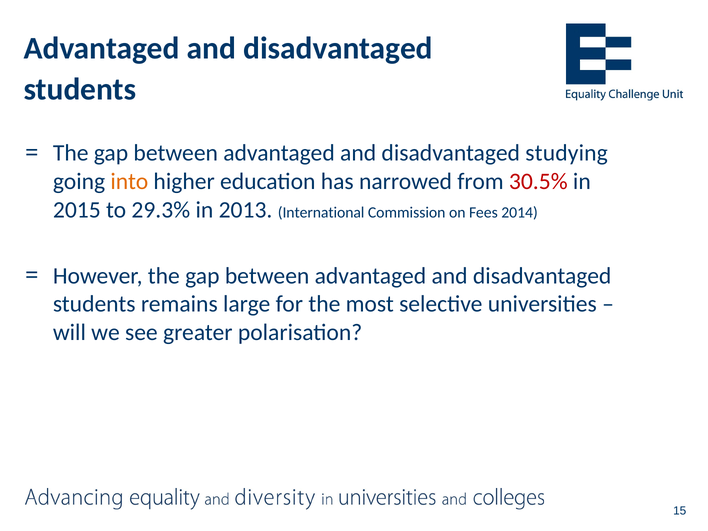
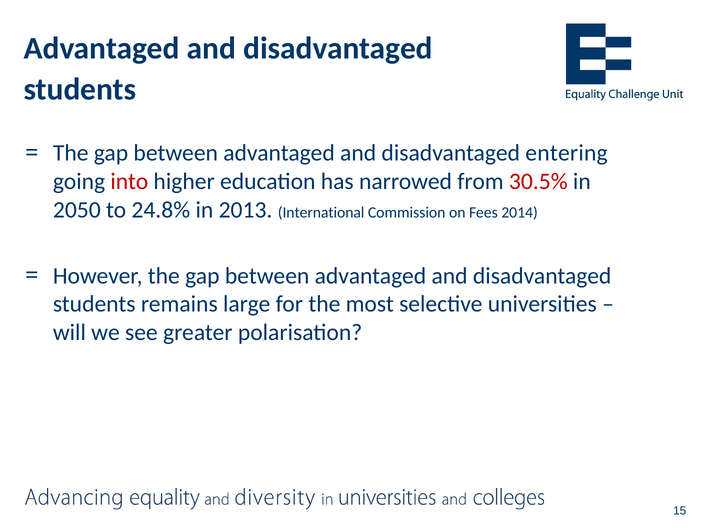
studying: studying -> entering (567, 153)
into colour: orange -> red (129, 181)
2015: 2015 -> 2050 (77, 210)
29.3%: 29.3% -> 24.8% (161, 210)
